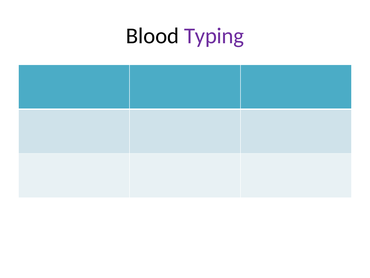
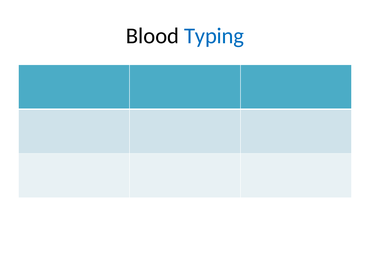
Typing colour: purple -> blue (214, 36)
